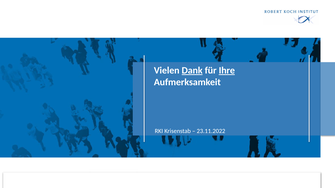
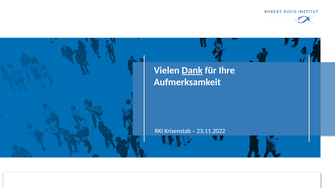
Ihre underline: present -> none (227, 71)
